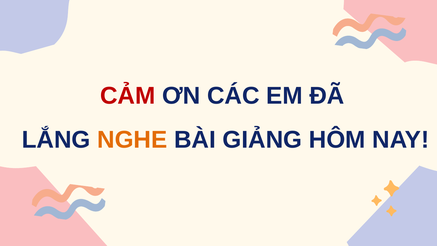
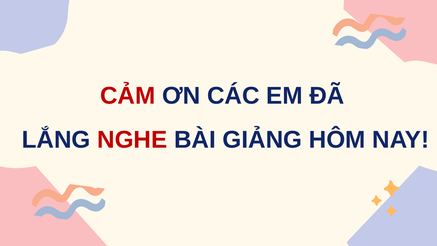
NGHE colour: orange -> red (132, 140)
